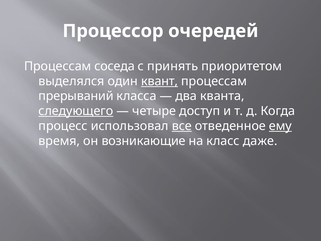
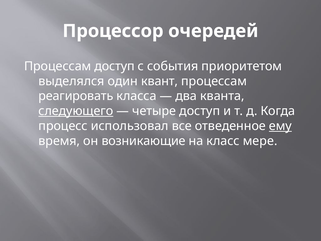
Процессам соседа: соседа -> доступ (115, 66)
принять: принять -> события (173, 66)
квант underline: present -> none (160, 81)
прерываний: прерываний -> реагировать (76, 96)
все underline: present -> none (182, 126)
даже: даже -> мере (260, 141)
